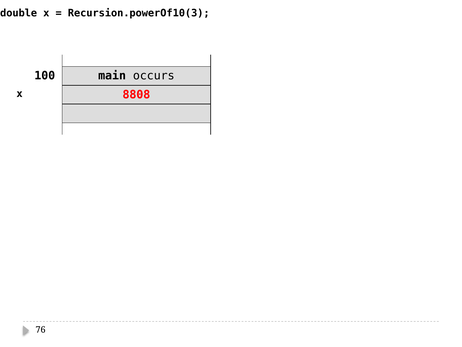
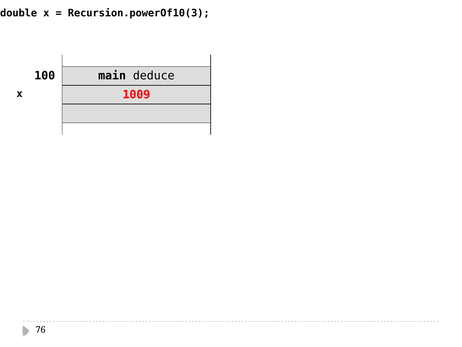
occurs: occurs -> deduce (154, 76)
8808: 8808 -> 1009 (136, 94)
